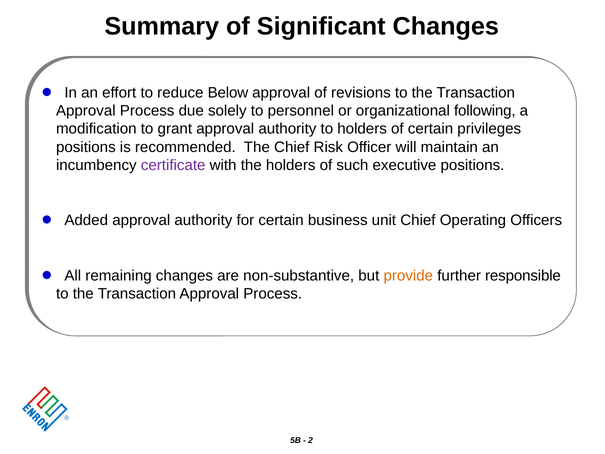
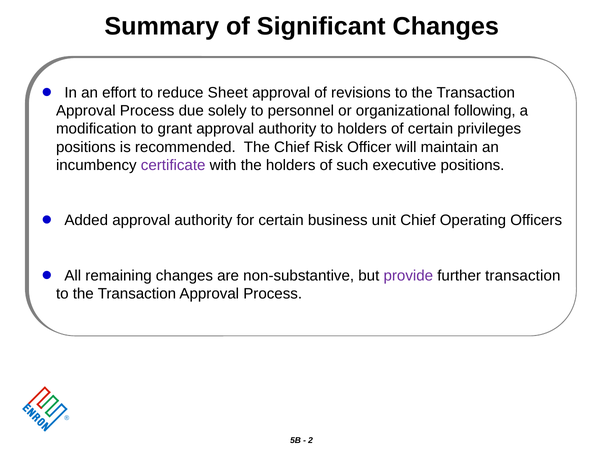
Below: Below -> Sheet (228, 92)
provide colour: orange -> purple (408, 276)
further responsible: responsible -> transaction (523, 276)
